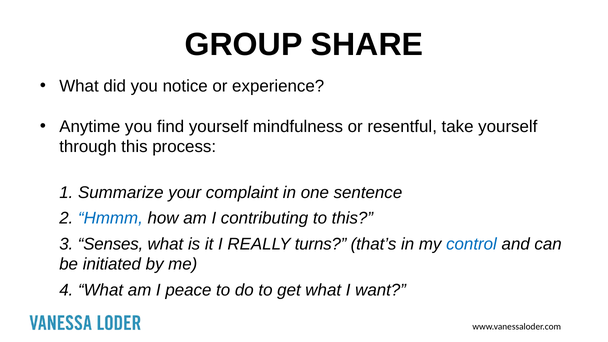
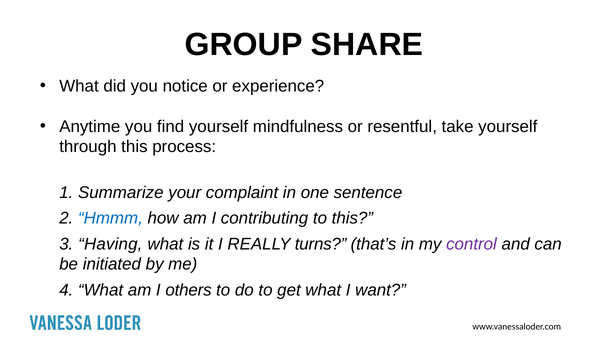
Senses: Senses -> Having (110, 244)
control colour: blue -> purple (471, 244)
peace: peace -> others (188, 290)
